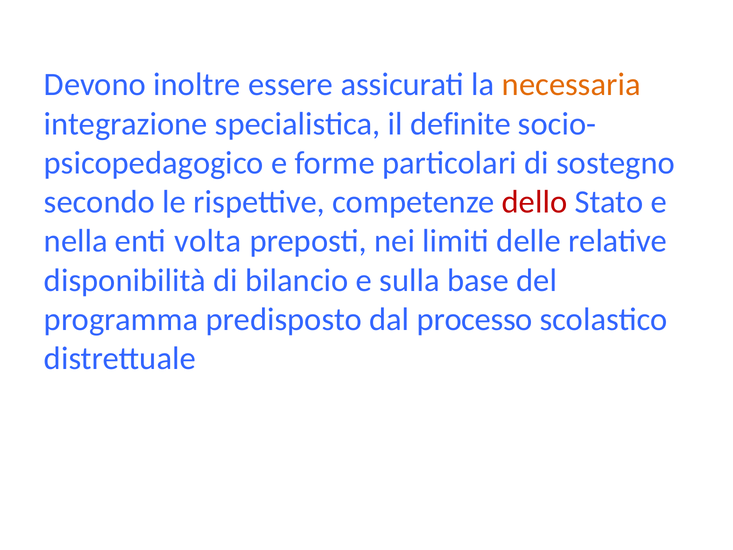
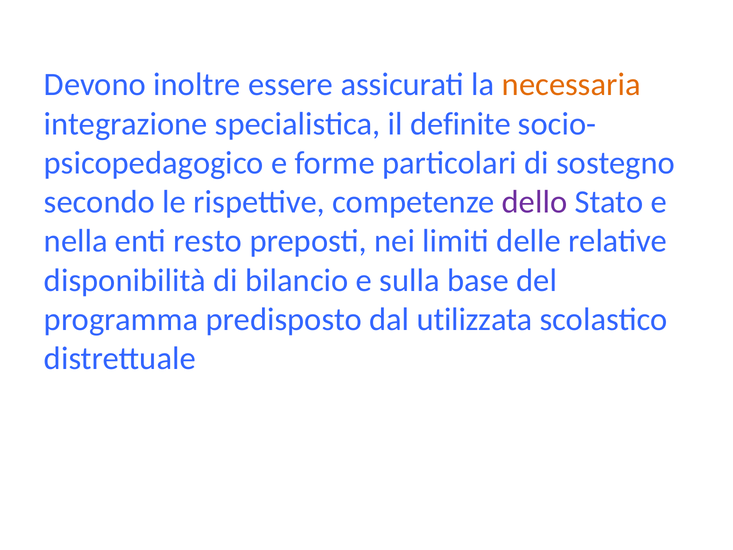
dello colour: red -> purple (535, 202)
volta: volta -> resto (208, 241)
processo: processo -> utilizzata (475, 319)
